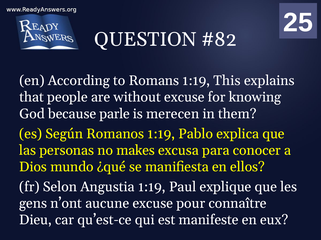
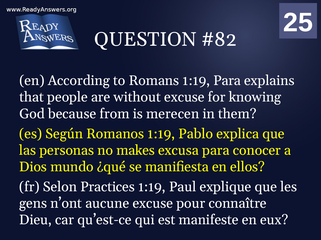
1:19 This: This -> Para (227, 81)
parle: parle -> from (115, 114)
Angustia: Angustia -> Practices (108, 187)
